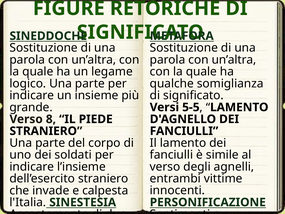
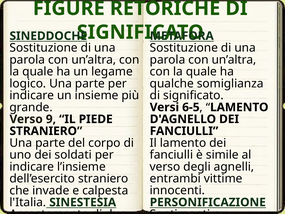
5-5: 5-5 -> 6-5 (191, 107)
8: 8 -> 9 (51, 119)
